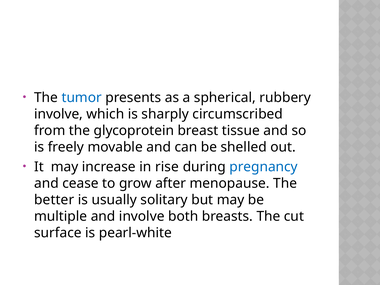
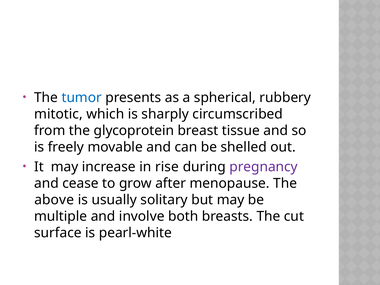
involve: involve -> mitotic (58, 114)
pregnancy colour: blue -> purple (264, 167)
better: better -> above (54, 200)
